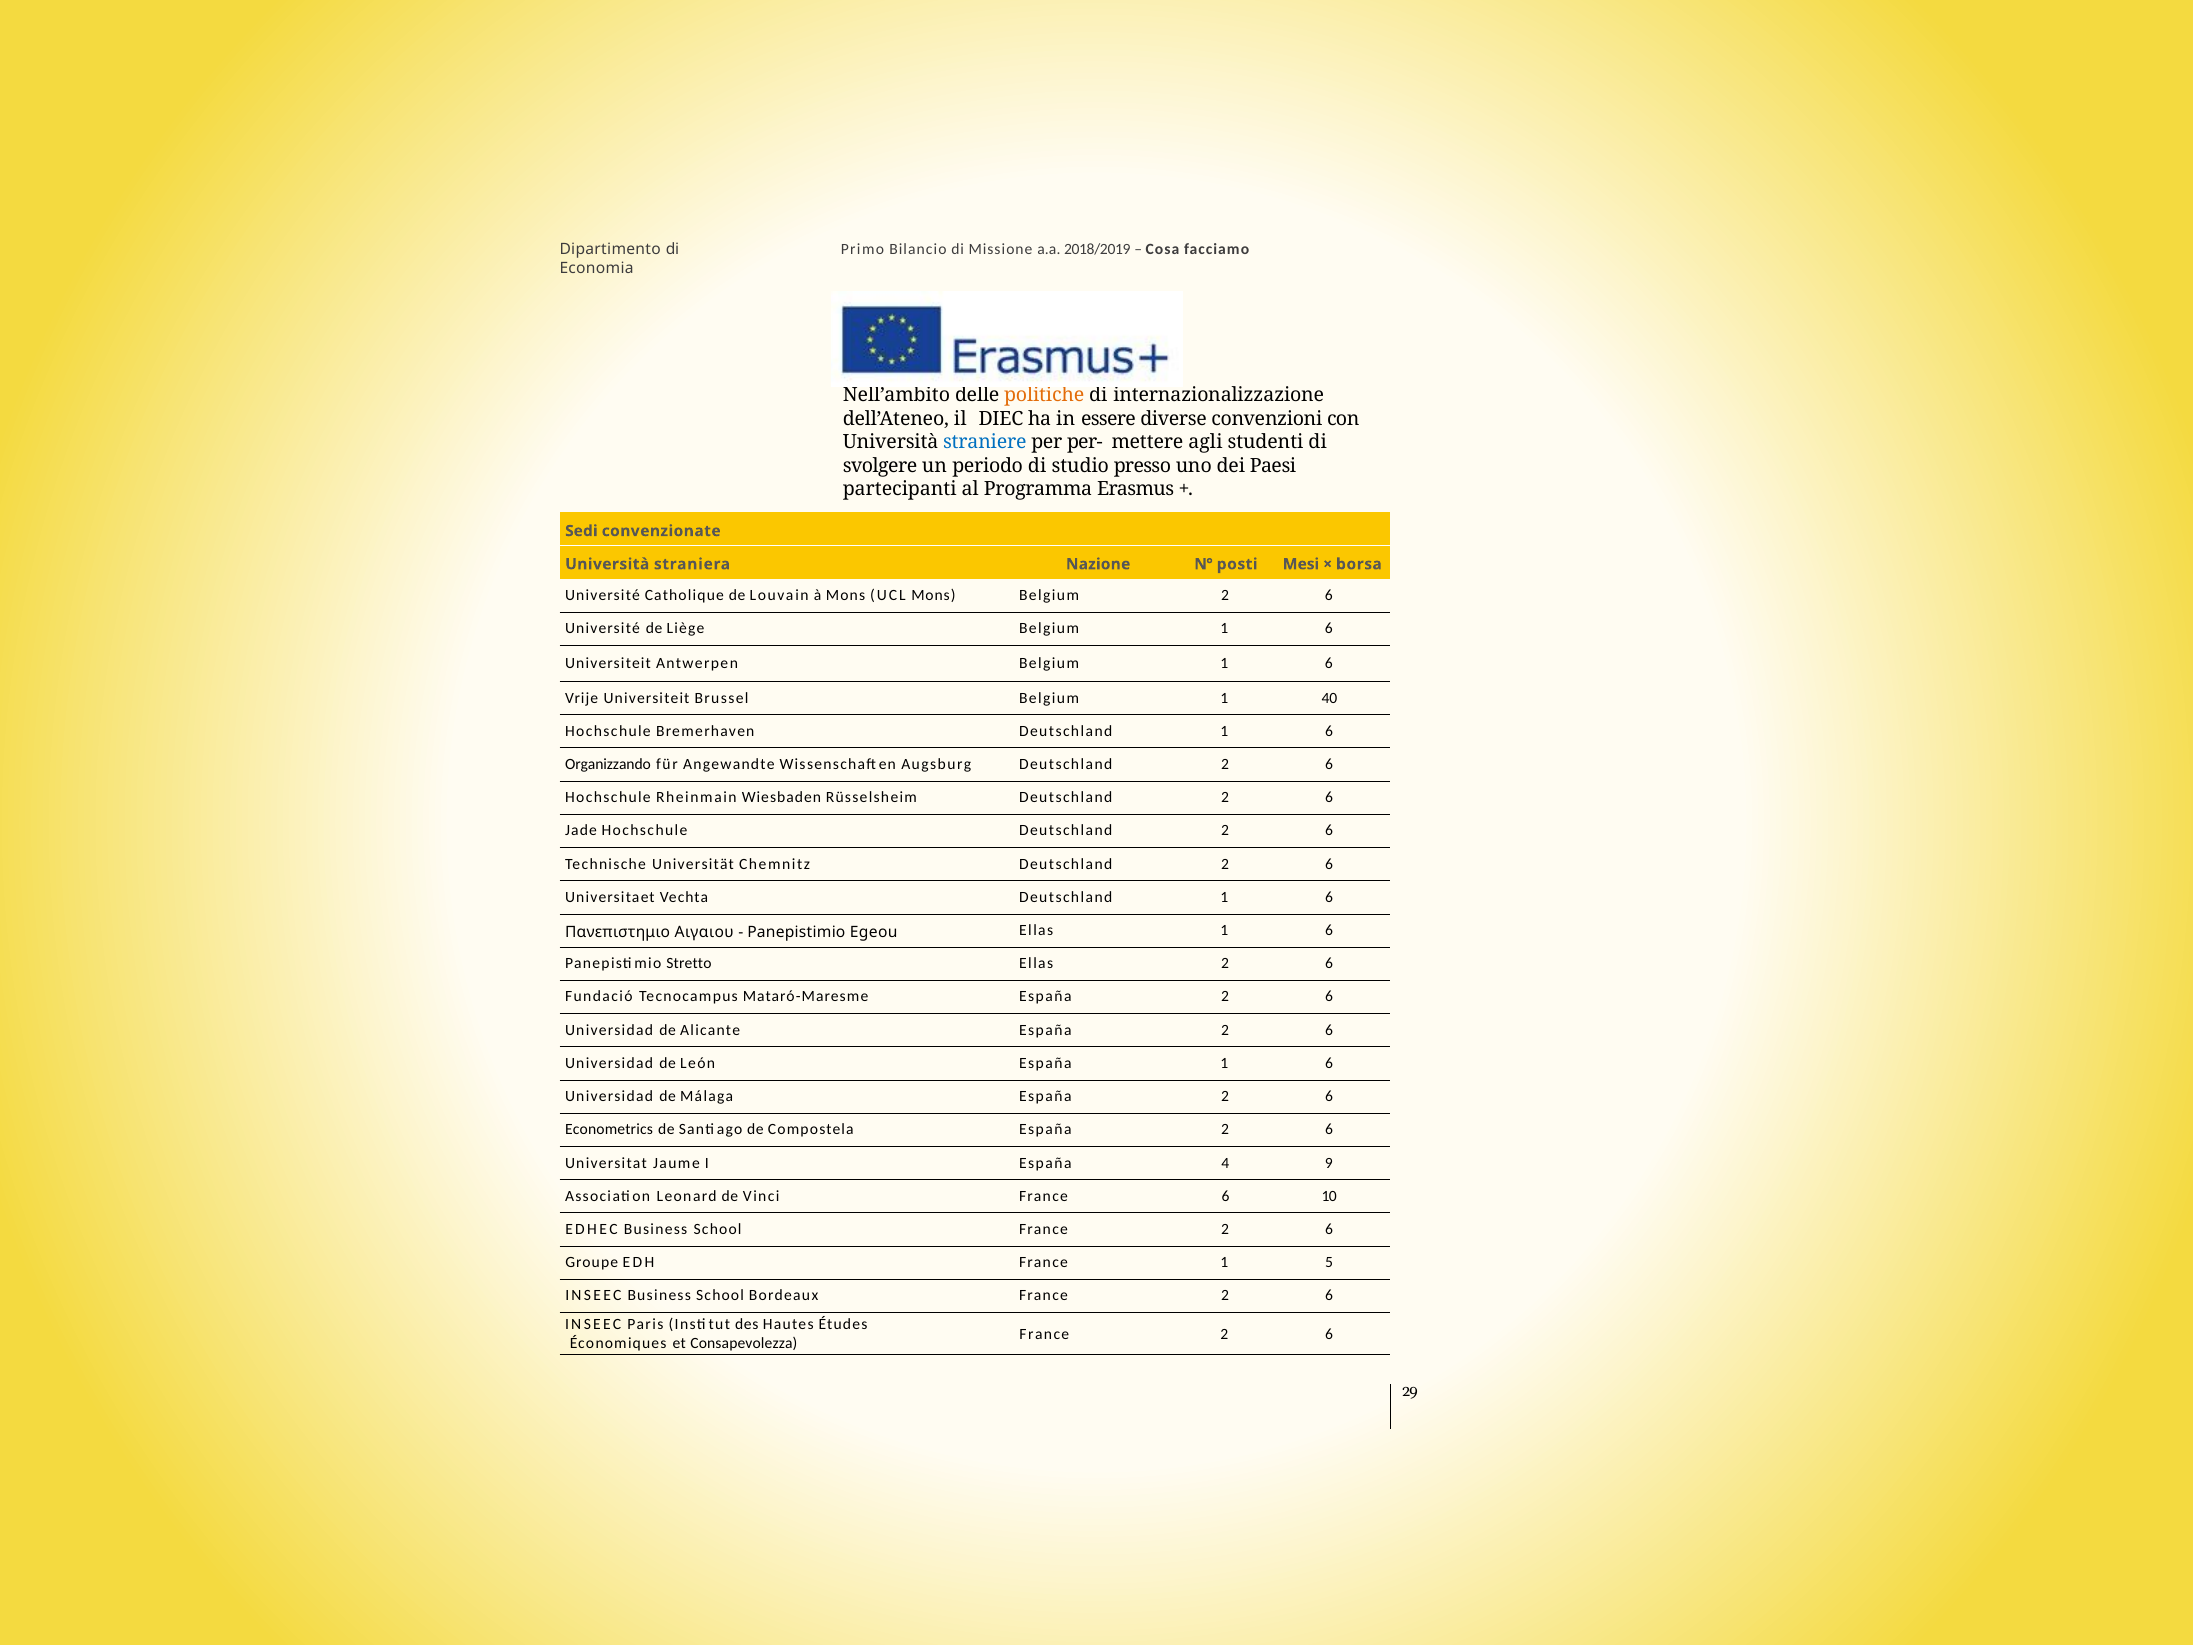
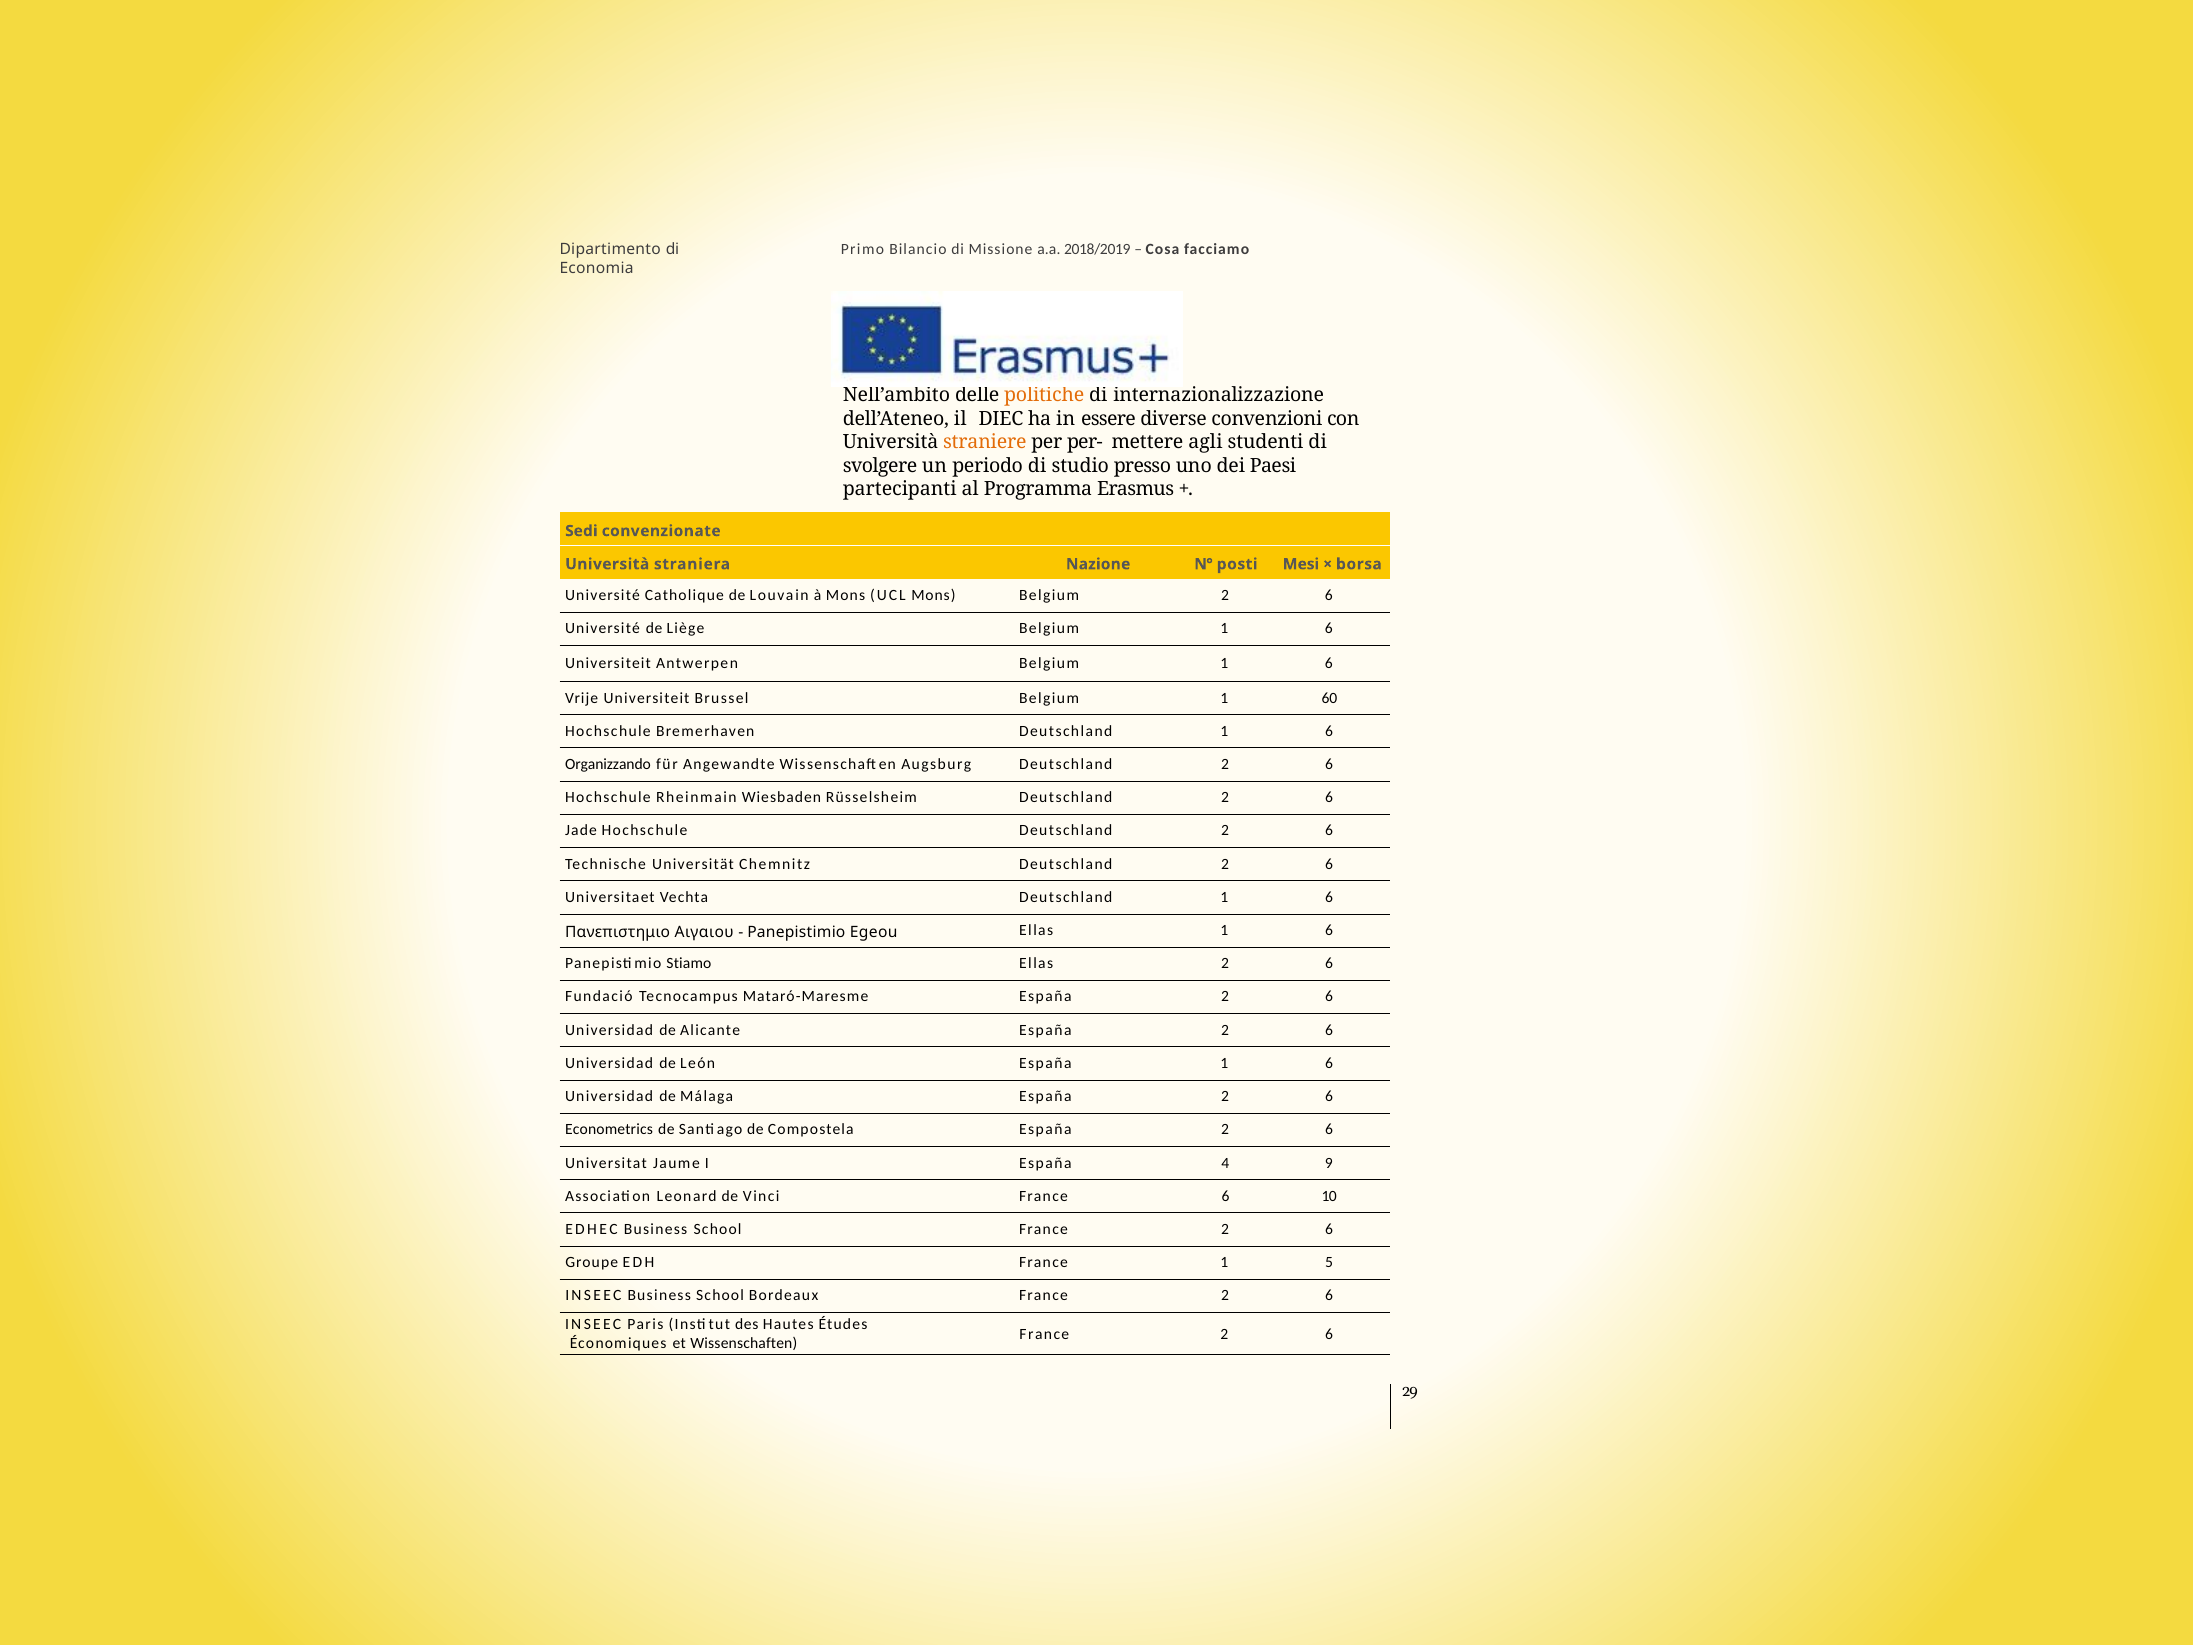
straniere colour: blue -> orange (985, 442)
40: 40 -> 60 (1329, 698)
Stretto: Stretto -> Stiamo (689, 963)
et Consapevolezza: Consapevolezza -> Wissenschaften (744, 1343)
